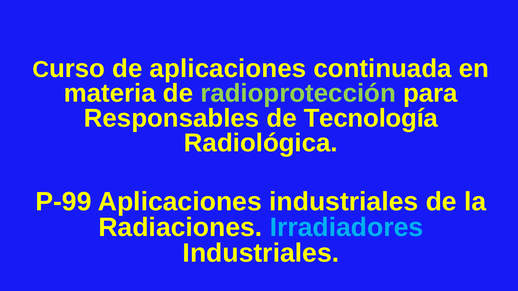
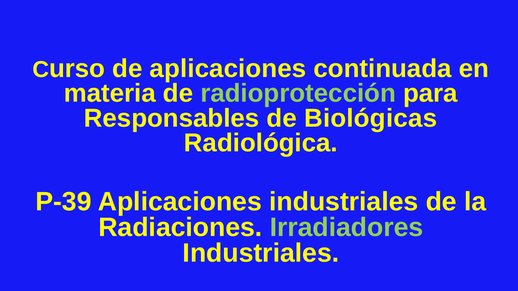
Tecnología: Tecnología -> Biológicas (371, 118)
P-99: P-99 -> P-39 (63, 202)
Irradiadores colour: light blue -> light green (347, 228)
